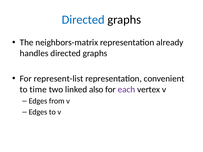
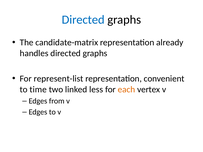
neighbors-matrix: neighbors-matrix -> candidate-matrix (67, 43)
also: also -> less (96, 90)
each colour: purple -> orange (126, 90)
